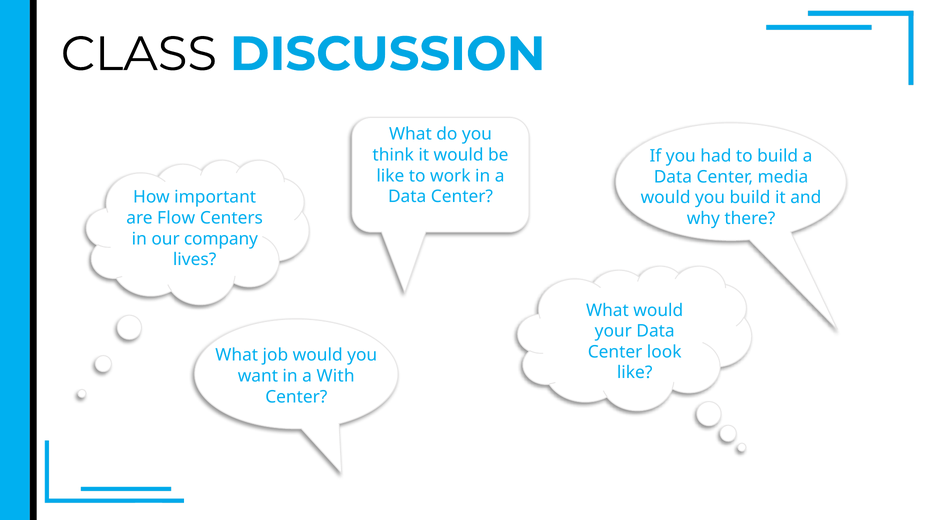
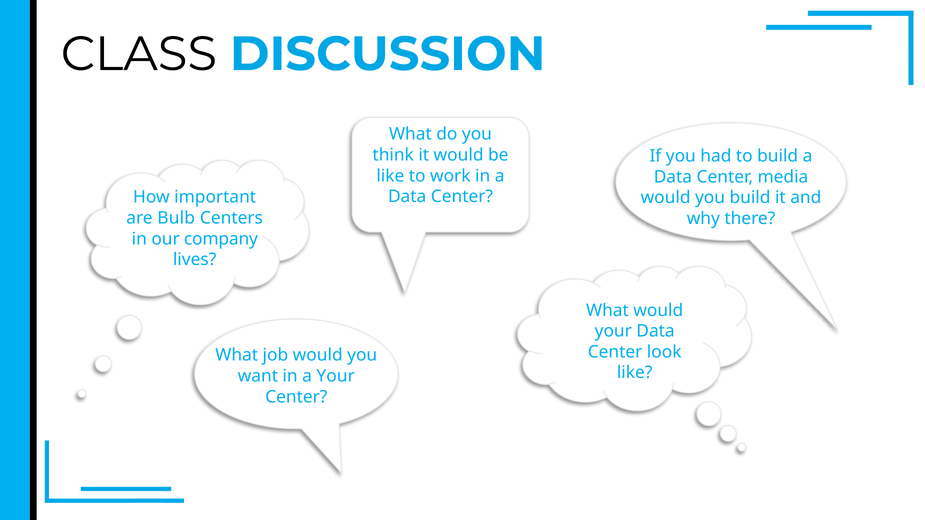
Flow: Flow -> Bulb (176, 218)
a With: With -> Your (336, 376)
